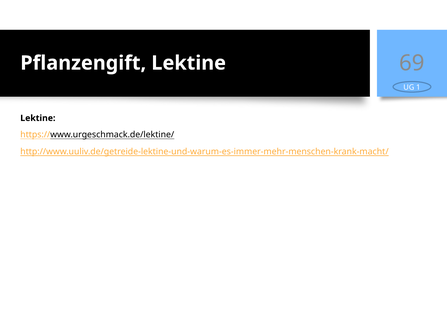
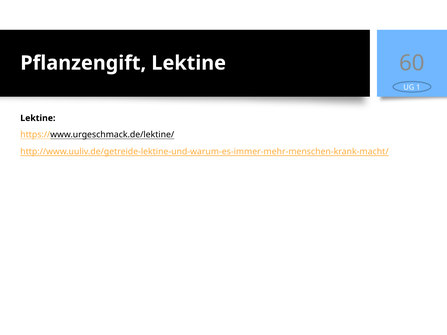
69: 69 -> 60 (412, 63)
